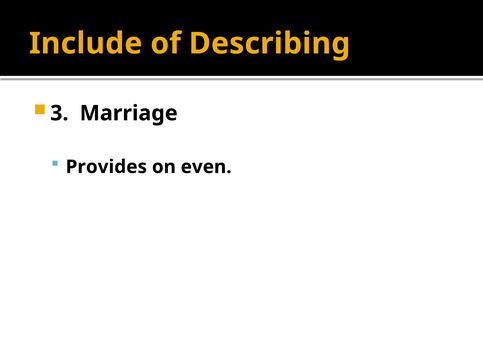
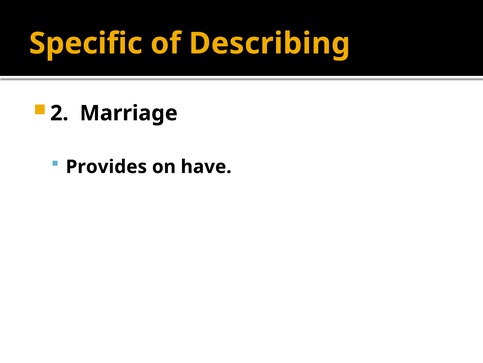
Include: Include -> Specific (86, 43)
3: 3 -> 2 (59, 113)
even: even -> have (206, 166)
